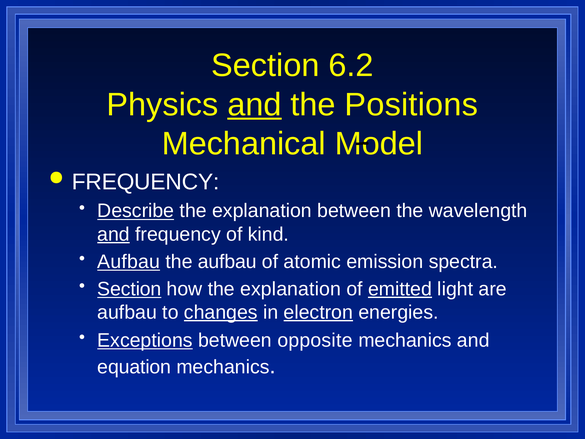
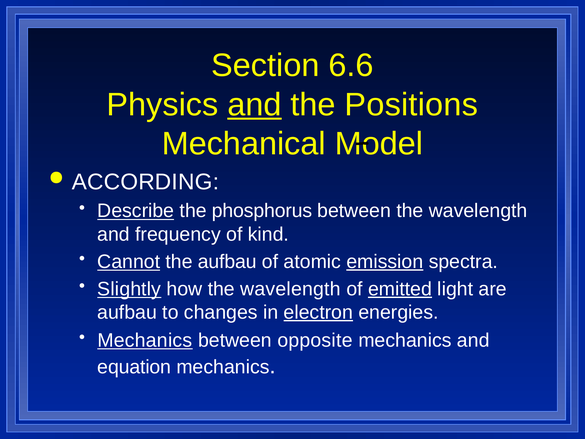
6.2: 6.2 -> 6.6 (351, 66)
FREQUENCY: FREQUENCY -> ACCORDING (145, 182)
Describe the explanation: explanation -> phosphorus (262, 211)
and underline: present -> none (114, 234)
Aufbau: Aufbau -> Cannot (129, 261)
emission underline: none -> present (385, 261)
Section: Section -> Slightly (129, 289)
how the explanation: explanation -> wavelength (290, 289)
changes underline: present -> none (221, 312)
Exceptions: Exceptions -> Mechanics (145, 340)
